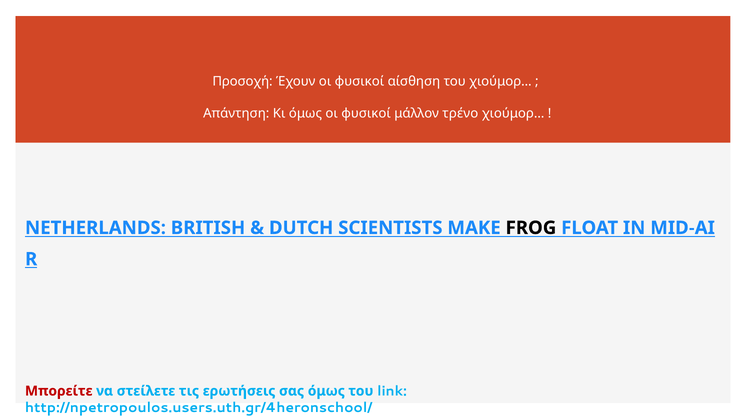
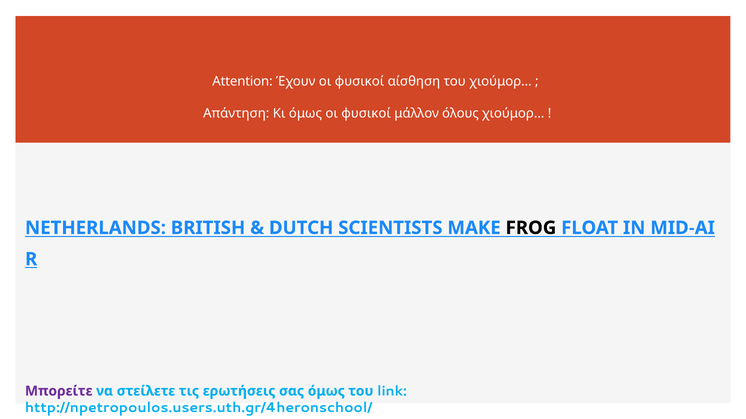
Προσοχή: Προσοχή -> Attention (243, 82)
τρένο: τρένο -> όλους (460, 113)
Μπορείτε colour: red -> purple (59, 392)
